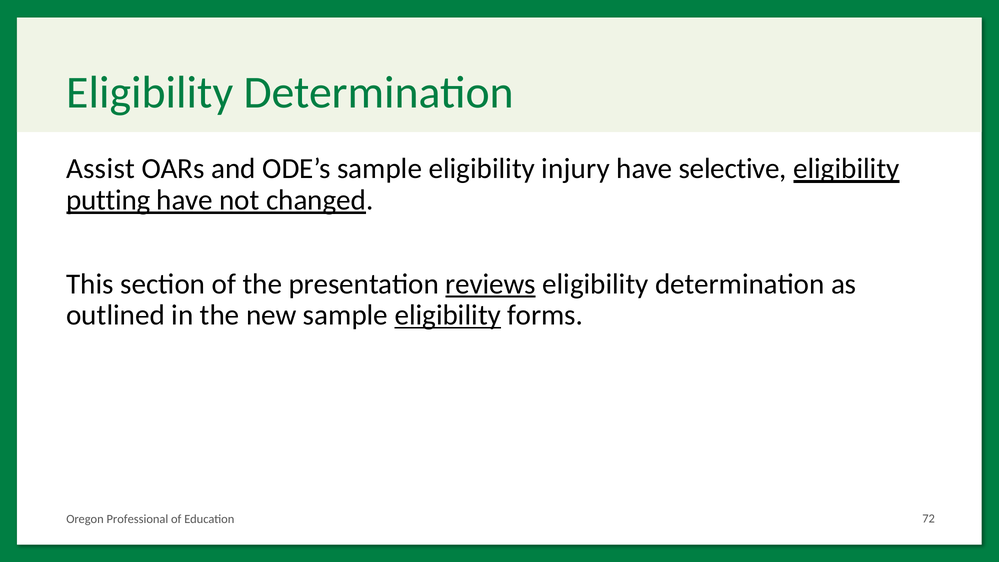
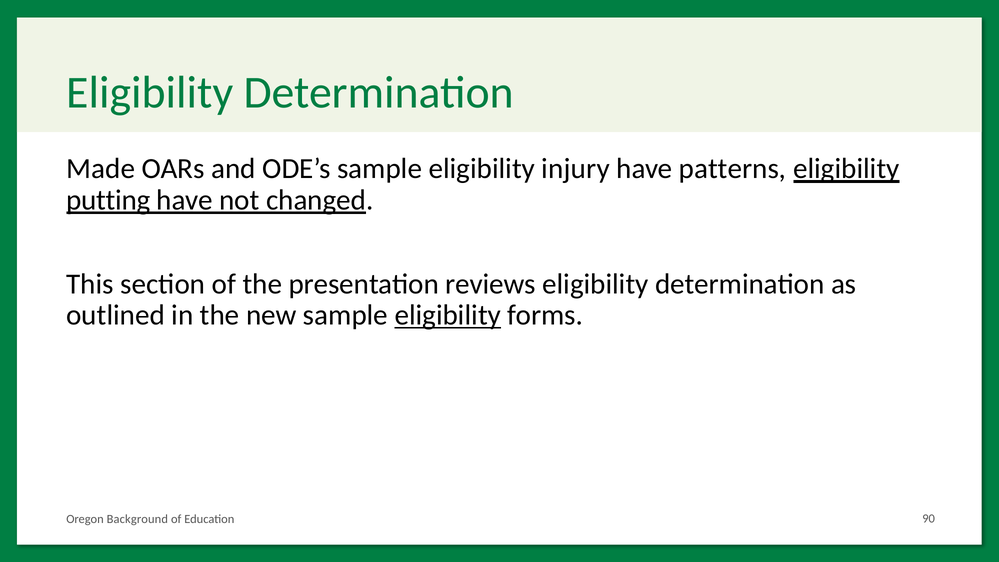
Assist: Assist -> Made (101, 169)
selective: selective -> patterns (733, 169)
reviews underline: present -> none (491, 284)
Professional: Professional -> Background (137, 519)
72: 72 -> 90 (929, 519)
